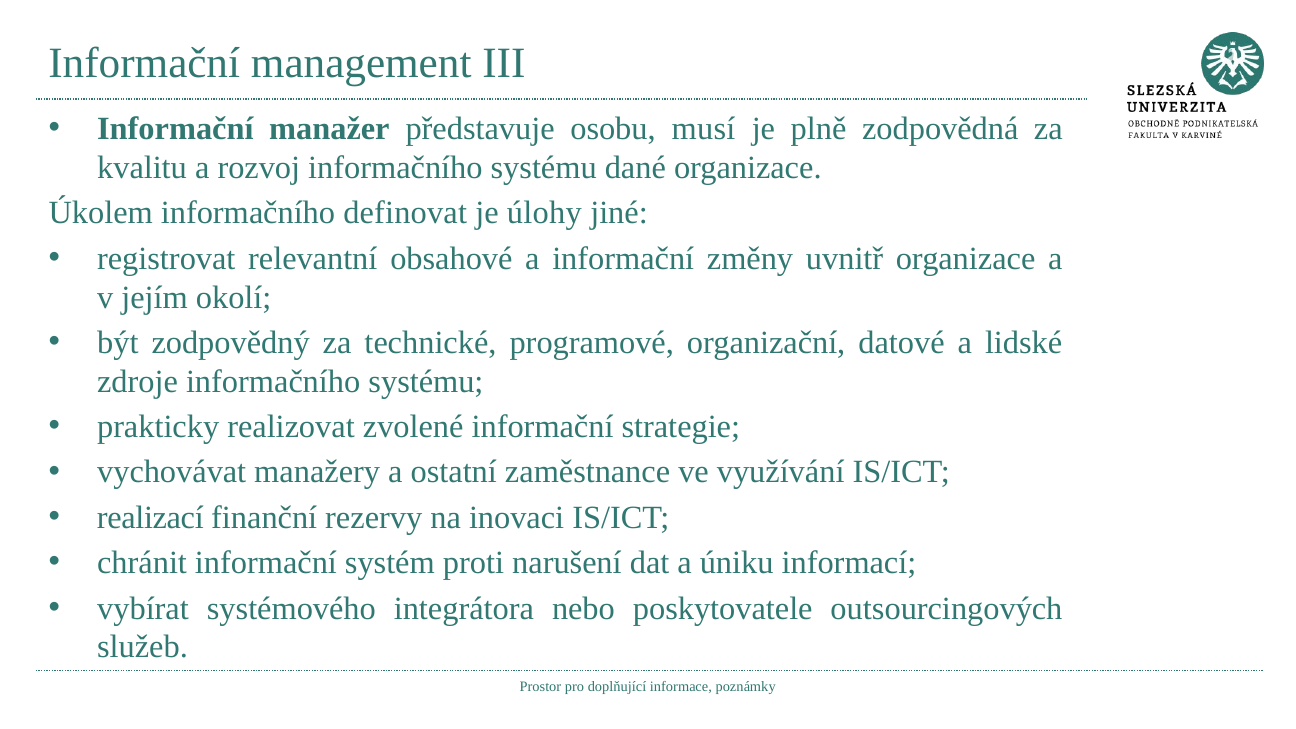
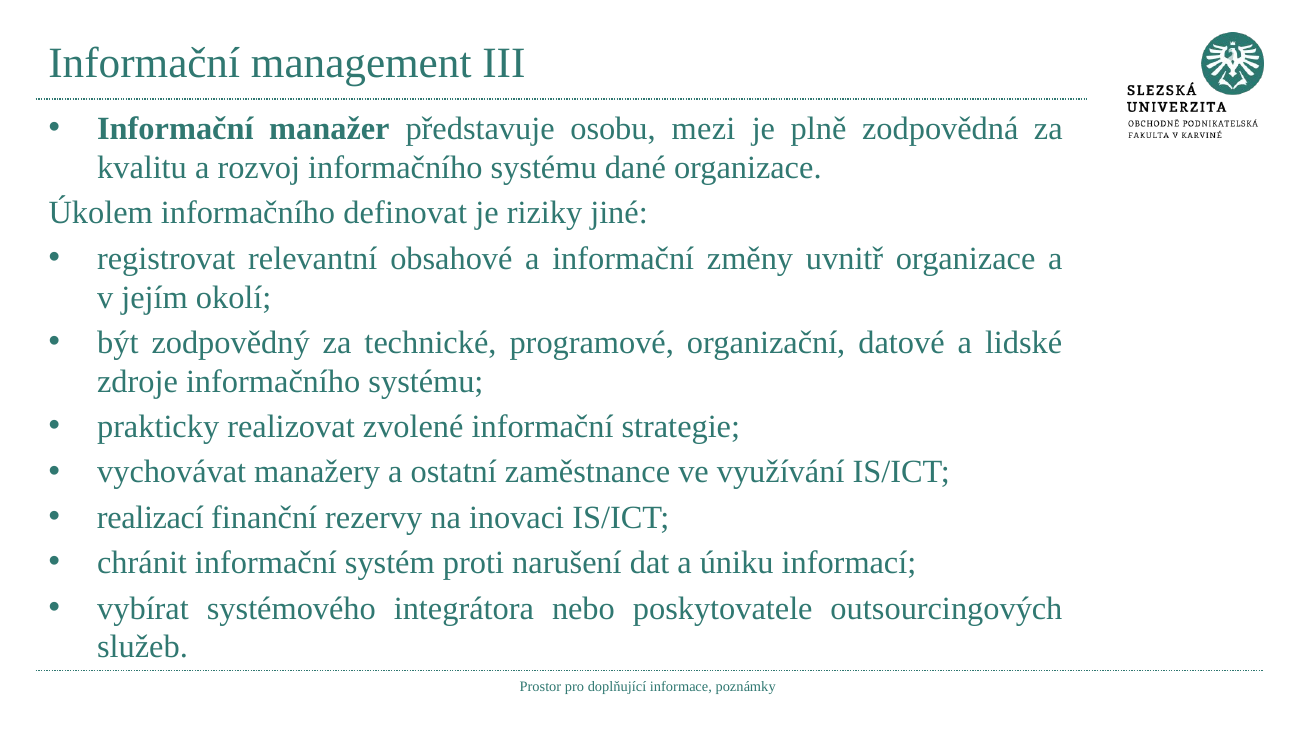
musí: musí -> mezi (704, 129)
úlohy: úlohy -> riziky (545, 213)
